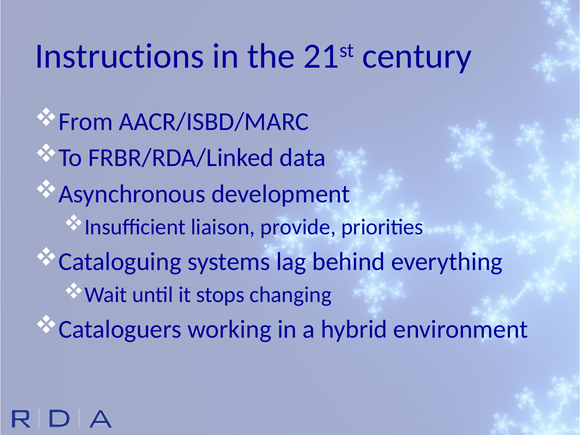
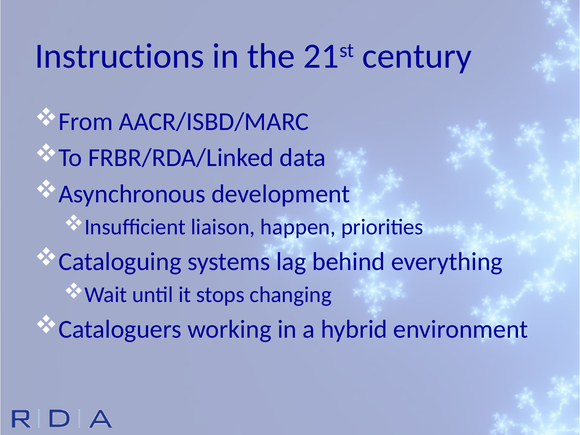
provide: provide -> happen (298, 227)
